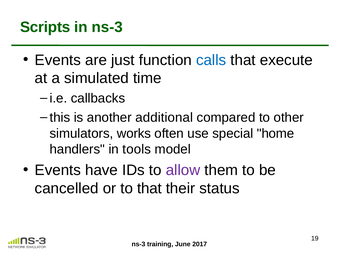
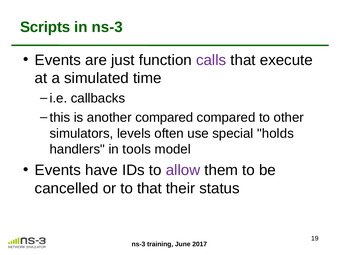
calls colour: blue -> purple (211, 60)
another additional: additional -> compared (164, 118)
works: works -> levels (134, 133)
home: home -> holds (275, 133)
